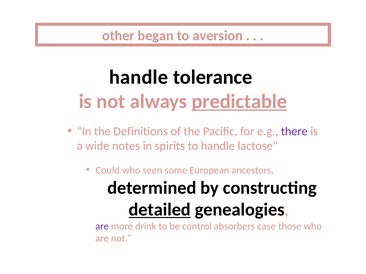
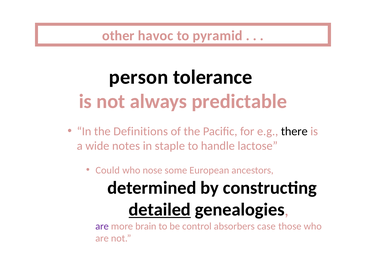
began: began -> havoc (156, 36)
aversion: aversion -> pyramid (218, 36)
handle: handle -> person (139, 77)
predictable underline: present -> none (239, 102)
there colour: purple -> black (294, 132)
spirits: spirits -> staple (170, 146)
seen: seen -> nose (152, 170)
drink: drink -> brain (146, 227)
